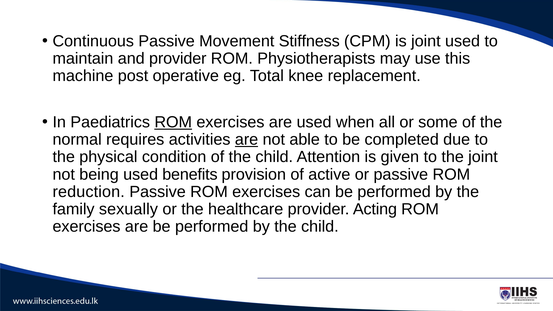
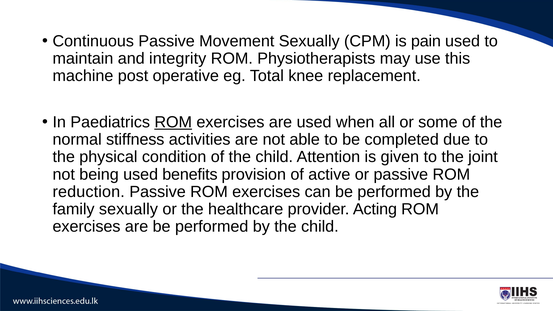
Movement Stiffness: Stiffness -> Sexually (309, 41)
is joint: joint -> pain (426, 41)
and provider: provider -> integrity (178, 59)
requires: requires -> stiffness (135, 140)
are underline: present -> none (247, 140)
